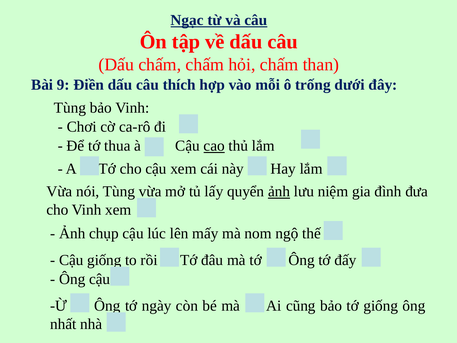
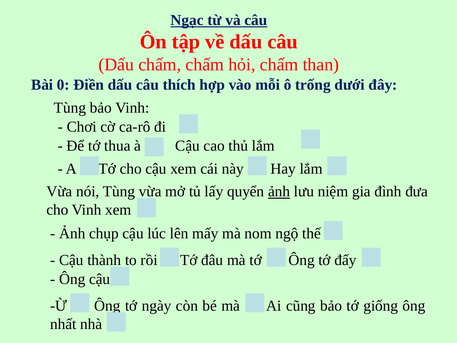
9: 9 -> 0 (63, 85)
cao underline: present -> none (214, 146)
Cậu giống: giống -> thành (104, 260)
